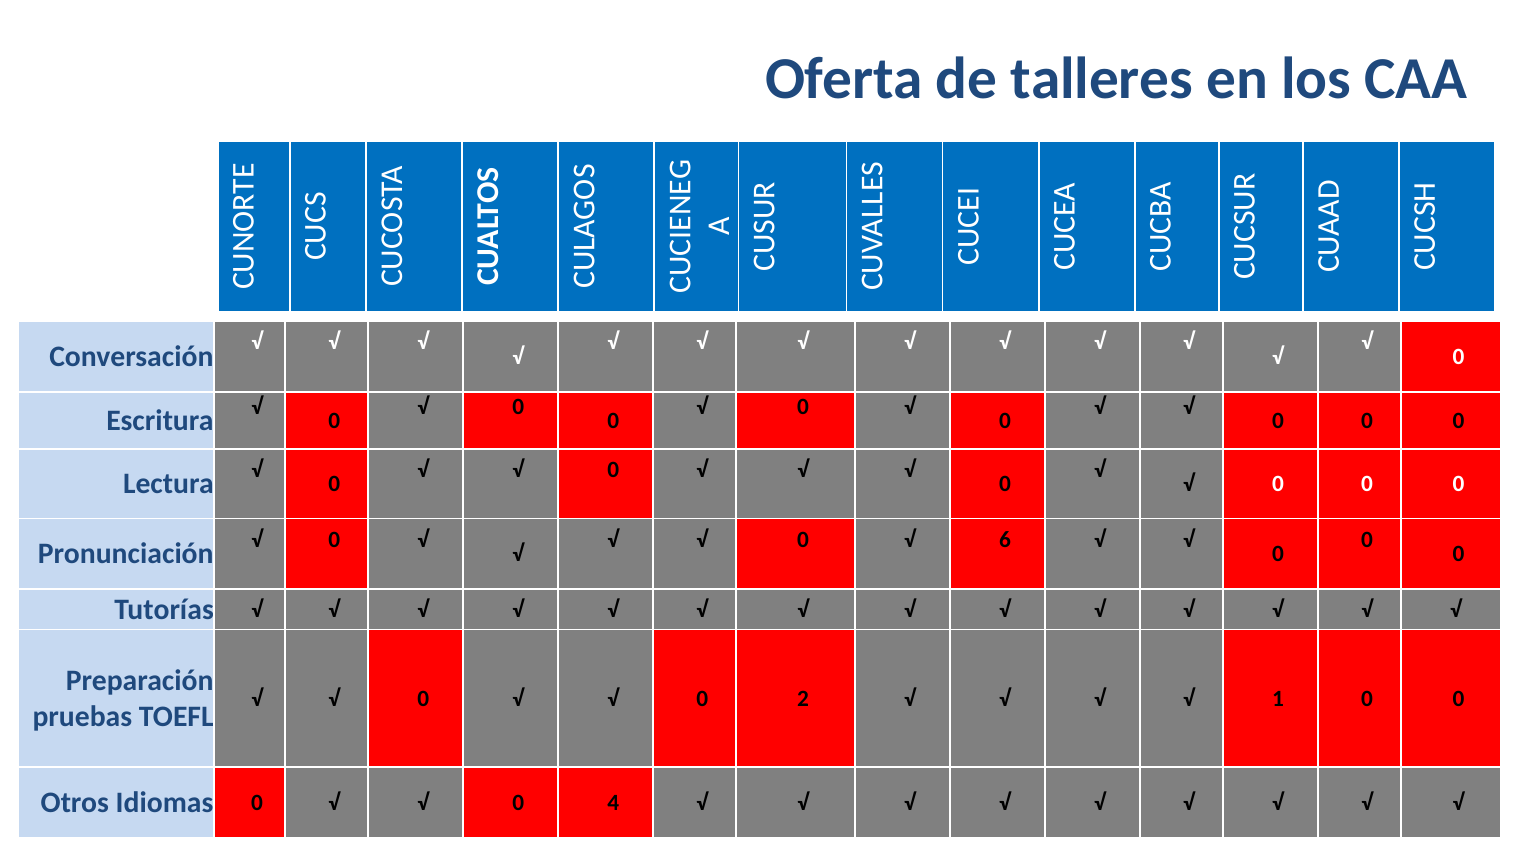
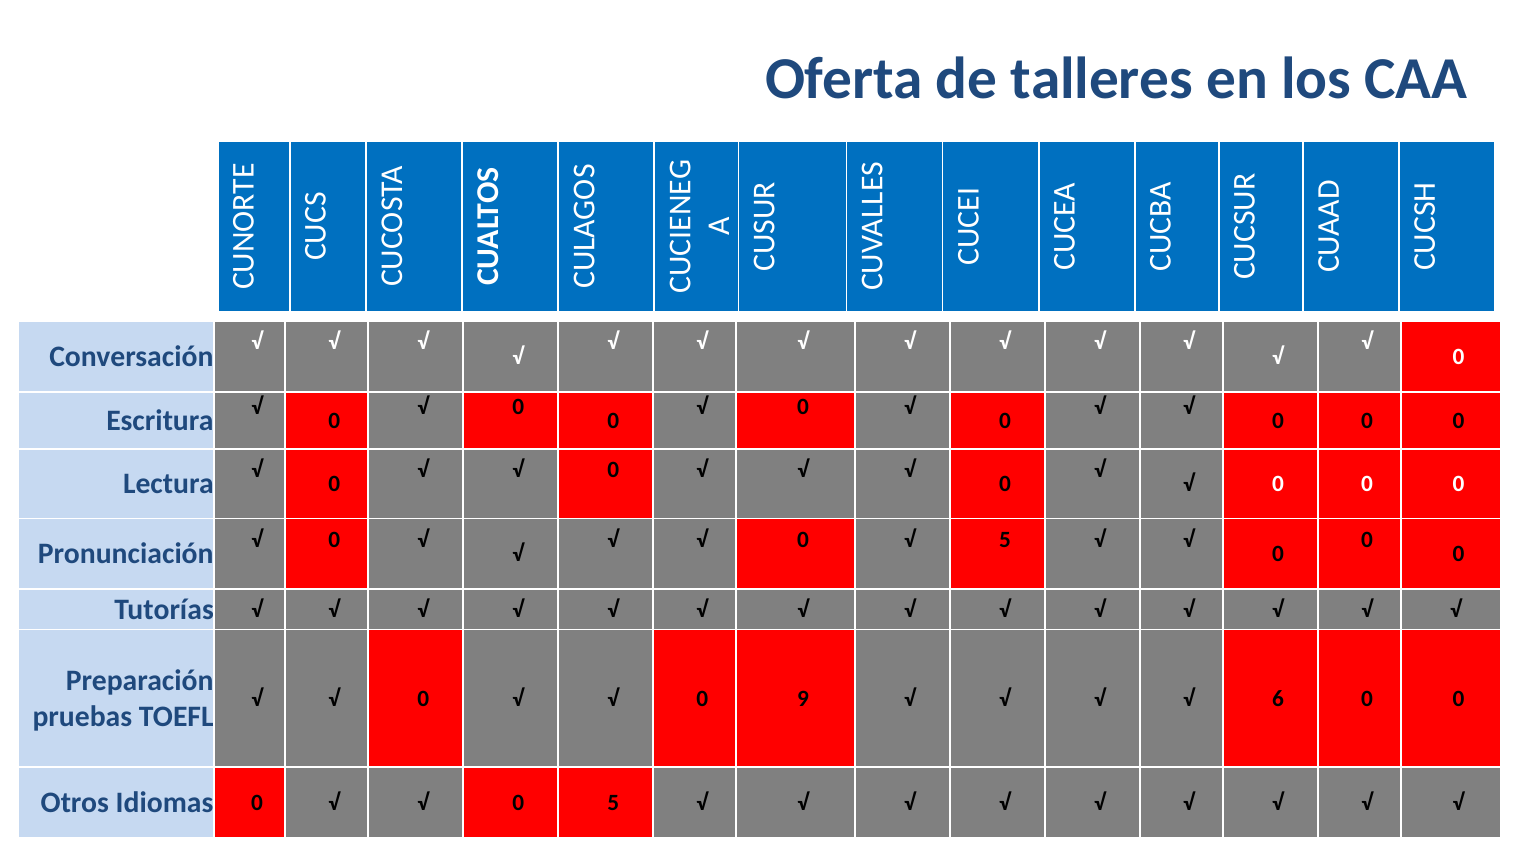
6: 6 -> 5 (1005, 540)
2: 2 -> 9 (803, 698)
1: 1 -> 6 (1278, 698)
0 4: 4 -> 5 (613, 802)
